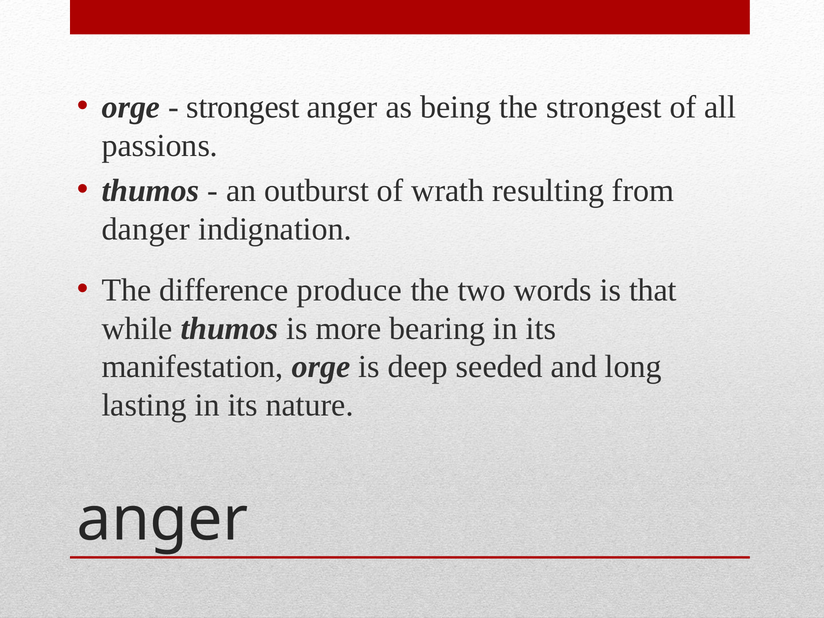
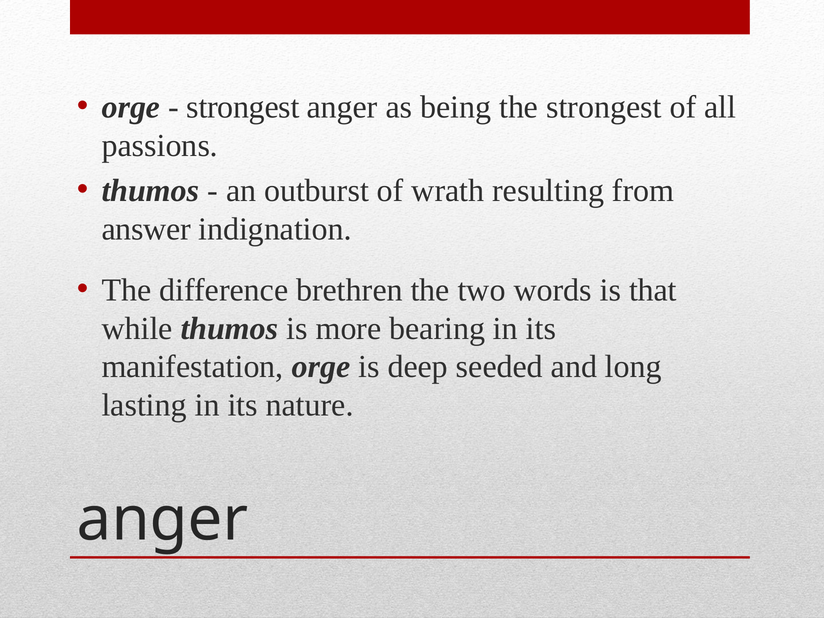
danger: danger -> answer (146, 229)
produce: produce -> brethren (349, 290)
